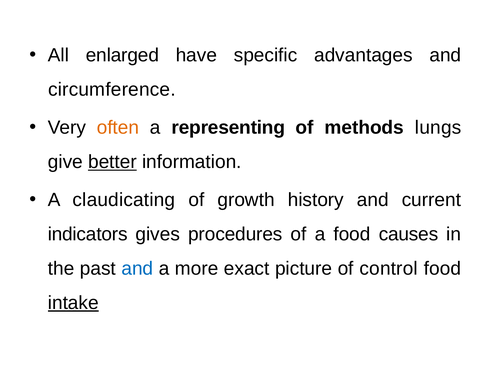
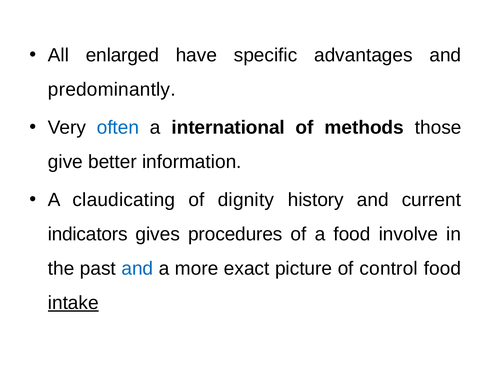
circumference: circumference -> predominantly (112, 90)
often colour: orange -> blue (118, 128)
representing: representing -> international (228, 128)
lungs: lungs -> those (438, 128)
better underline: present -> none (112, 162)
growth: growth -> dignity (246, 200)
causes: causes -> involve (408, 234)
